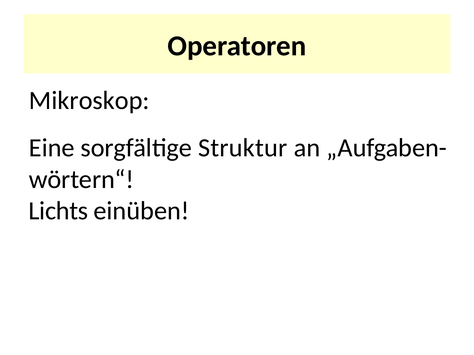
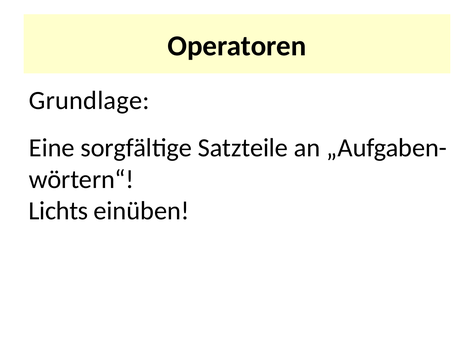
Mikroskop: Mikroskop -> Grundlage (89, 101)
Struktur: Struktur -> Satzteile (243, 148)
